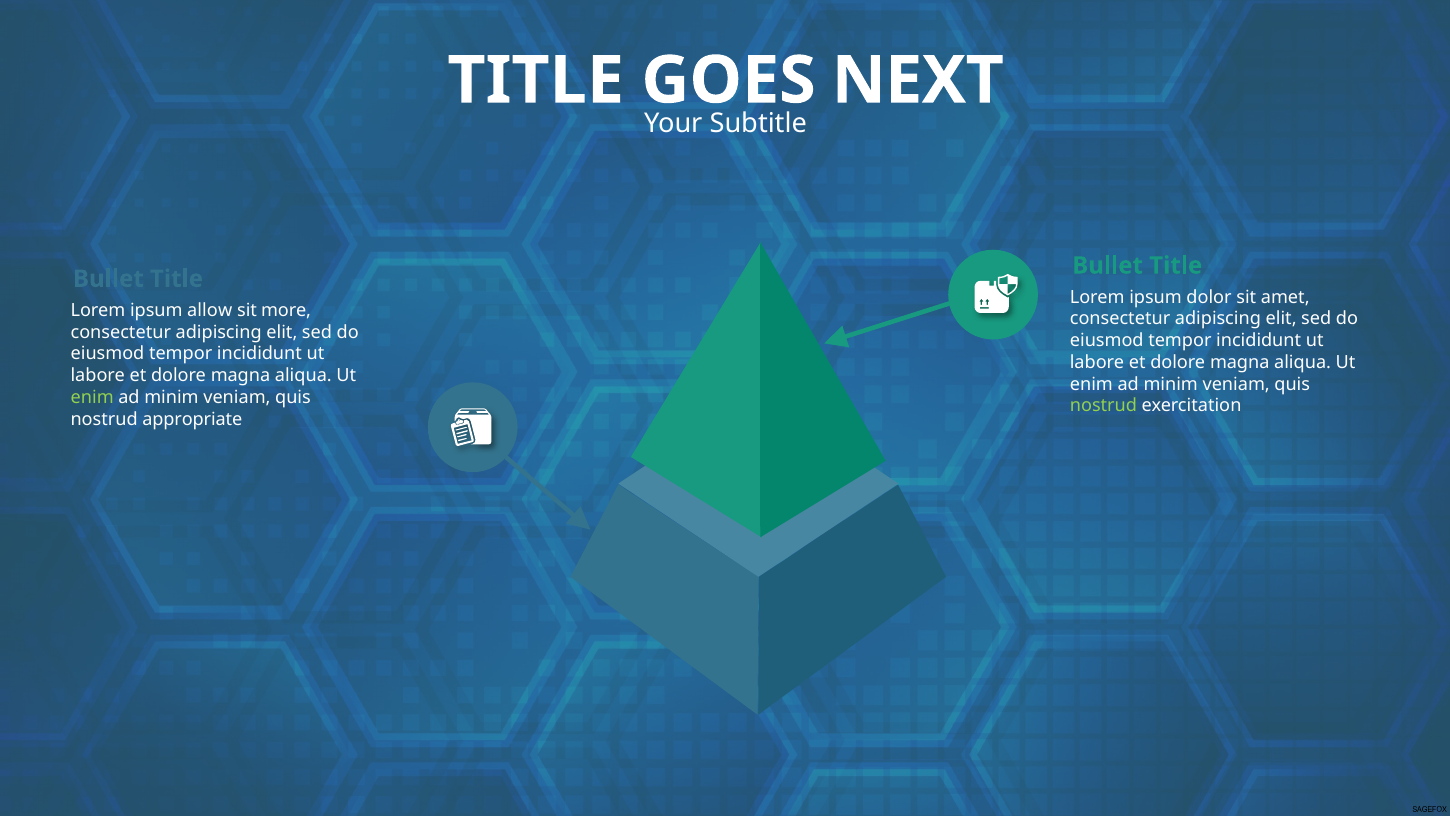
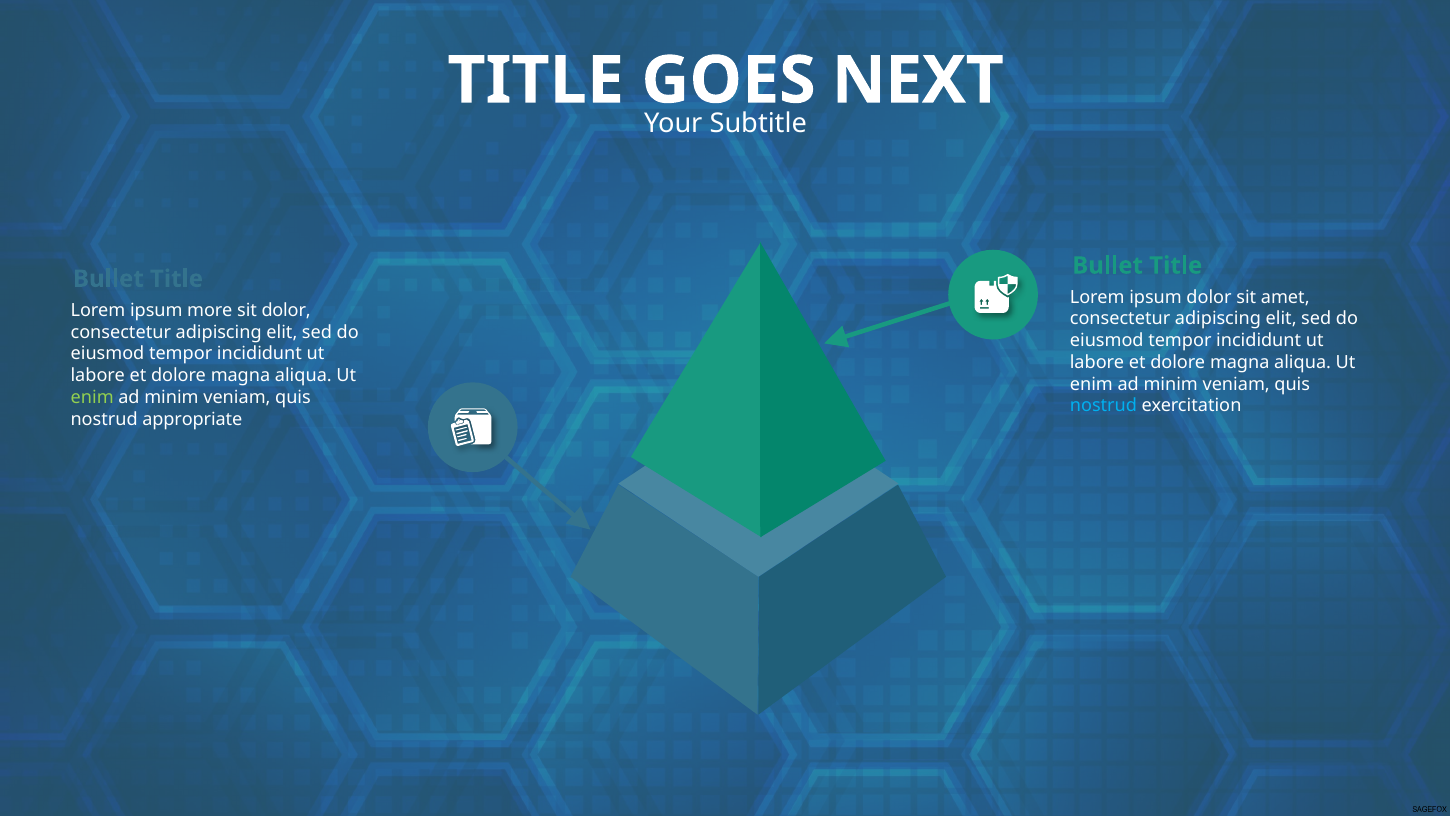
allow: allow -> more (210, 310)
sit more: more -> dolor (286, 310)
nostrud colour: light green -> light blue (1103, 406)
